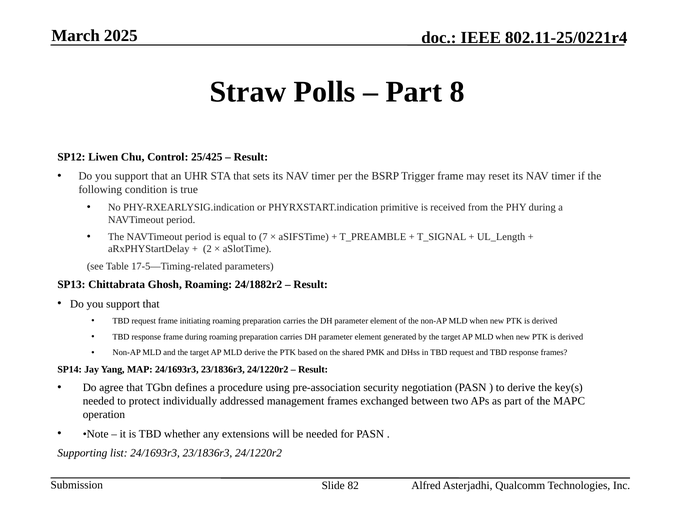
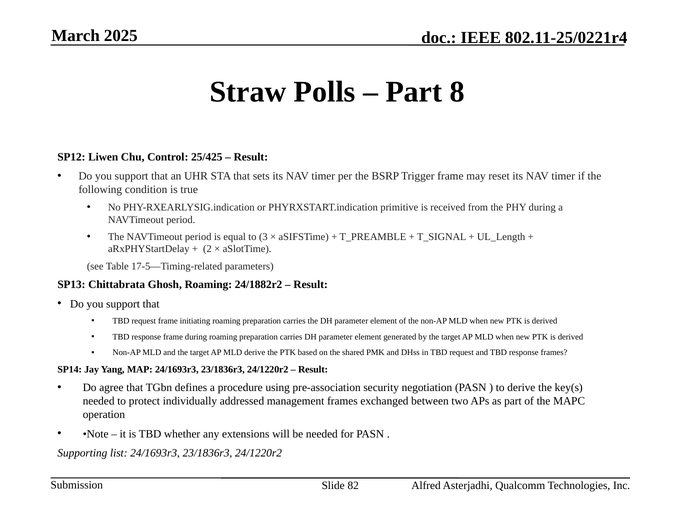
7: 7 -> 3 (263, 237)
